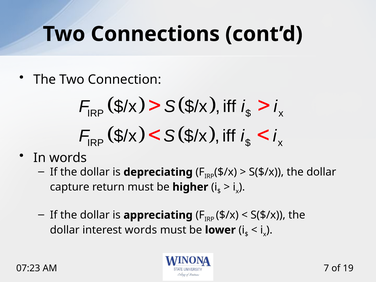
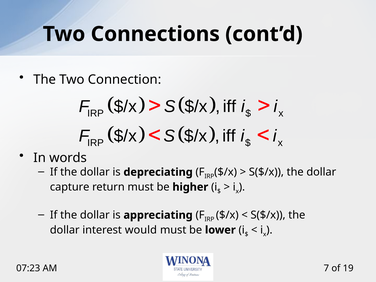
interest words: words -> would (141, 230)
